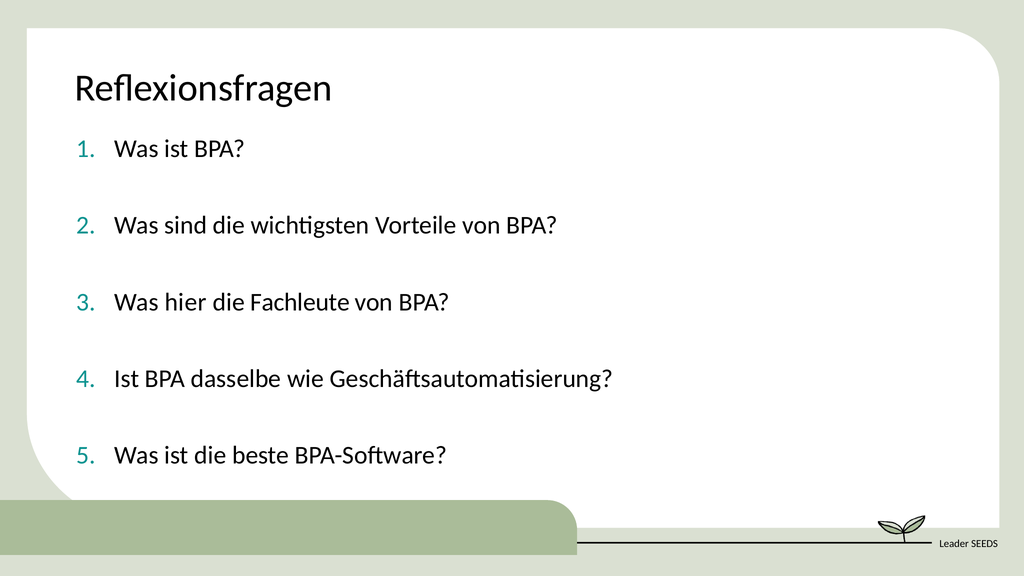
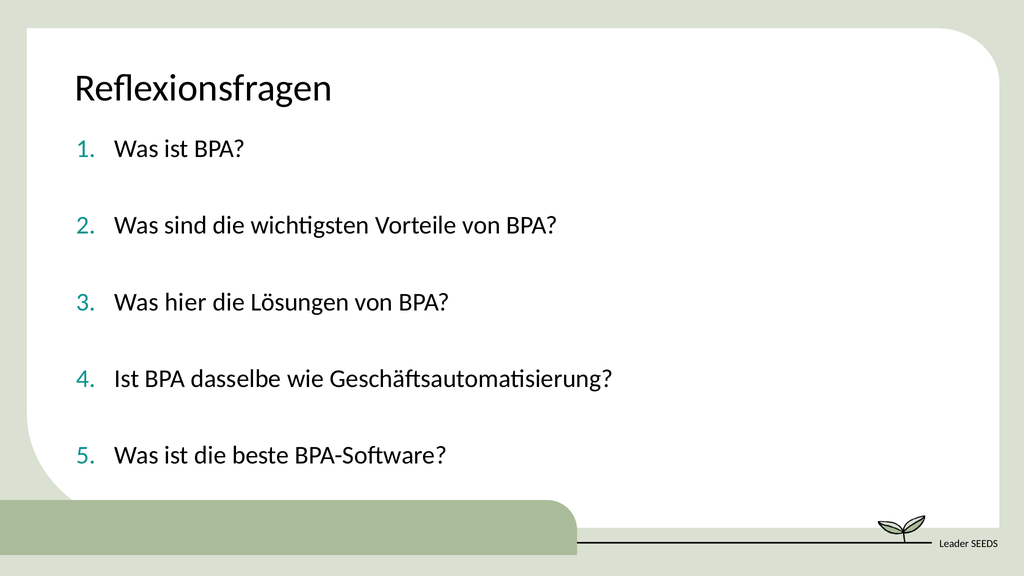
Fachleute: Fachleute -> Lösungen (300, 302)
